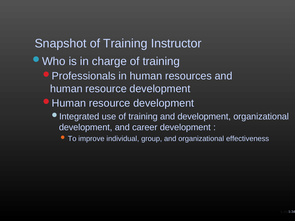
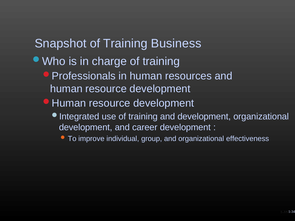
Instructor: Instructor -> Business (176, 44)
